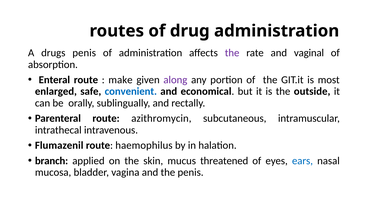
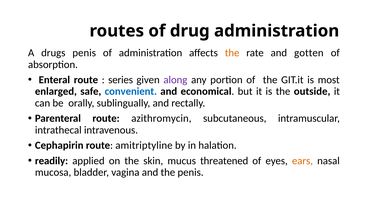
the colour: purple -> orange (232, 53)
vaginal: vaginal -> gotten (309, 53)
make: make -> series (121, 80)
Flumazenil: Flumazenil -> Cephapirin (59, 145)
haemophilus: haemophilus -> amitriptyline (144, 145)
branch: branch -> readily (52, 161)
ears colour: blue -> orange (302, 161)
